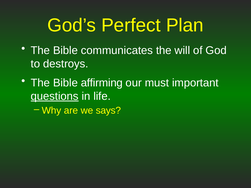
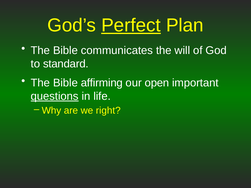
Perfect underline: none -> present (131, 25)
destroys: destroys -> standard (66, 64)
must: must -> open (157, 83)
says: says -> right (108, 111)
